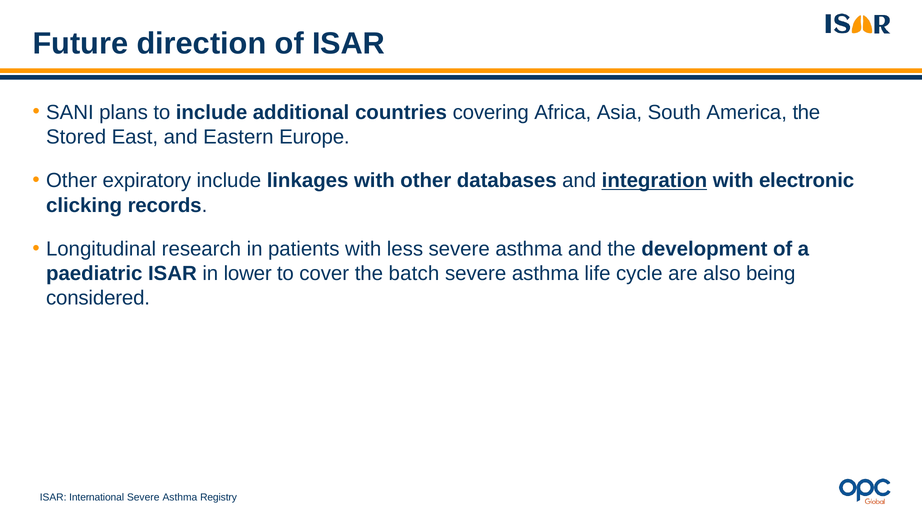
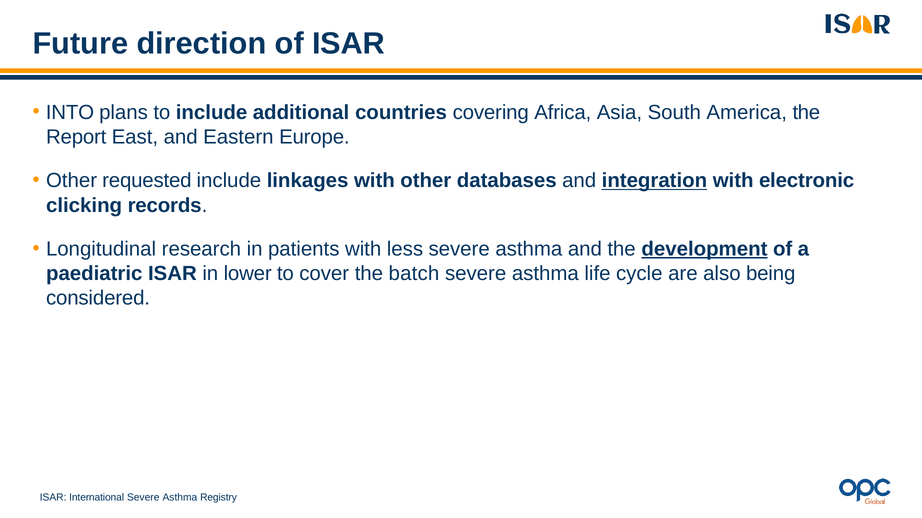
SANI: SANI -> INTO (70, 113)
Stored: Stored -> Report (76, 137)
expiratory: expiratory -> requested (147, 181)
development underline: none -> present (704, 249)
